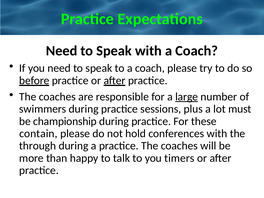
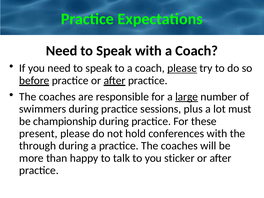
please underline: none -> present (182, 68)
contain: contain -> present (38, 134)
timers: timers -> sticker (179, 158)
